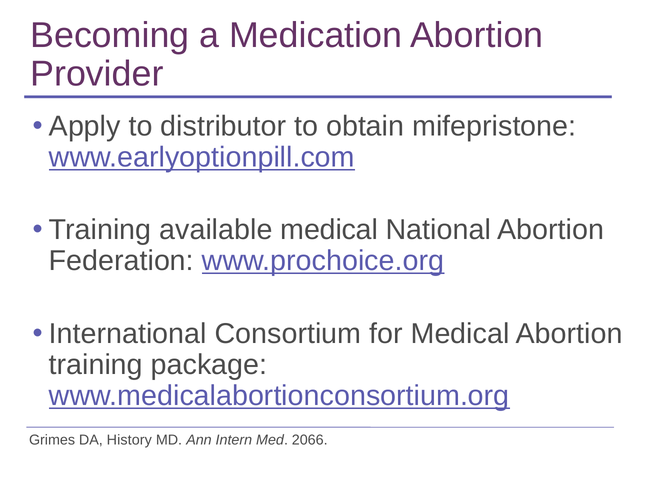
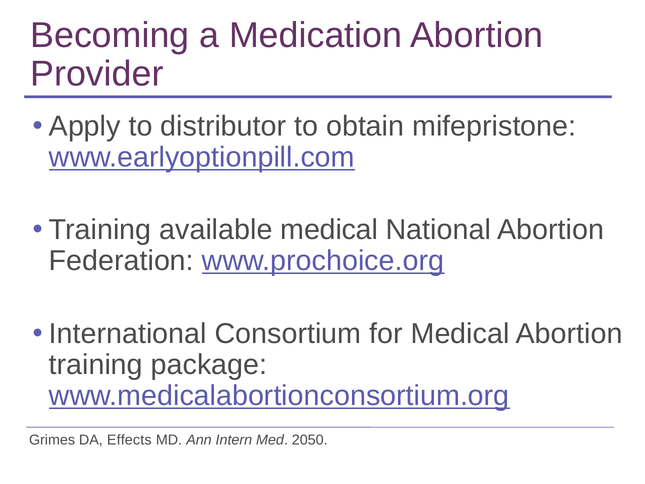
History: History -> Effects (129, 440)
2066: 2066 -> 2050 (310, 440)
